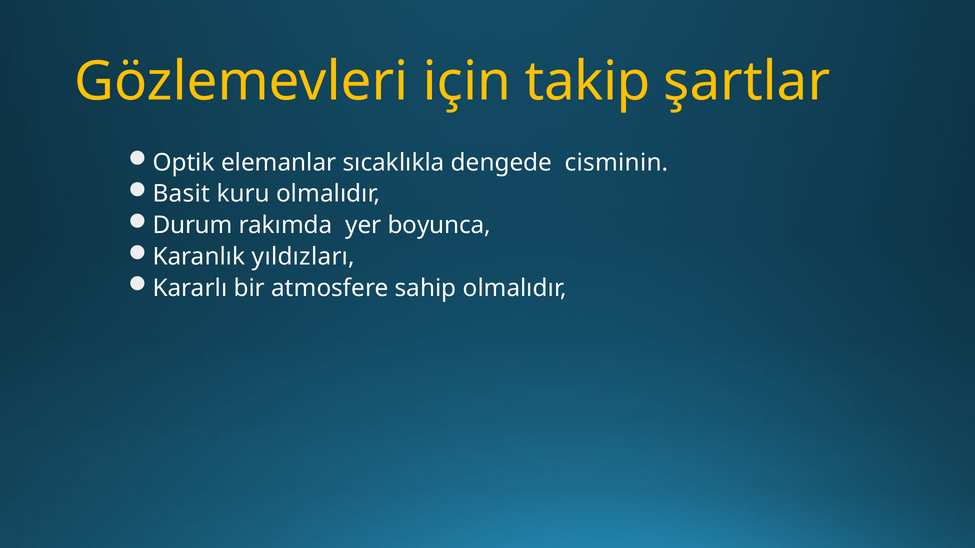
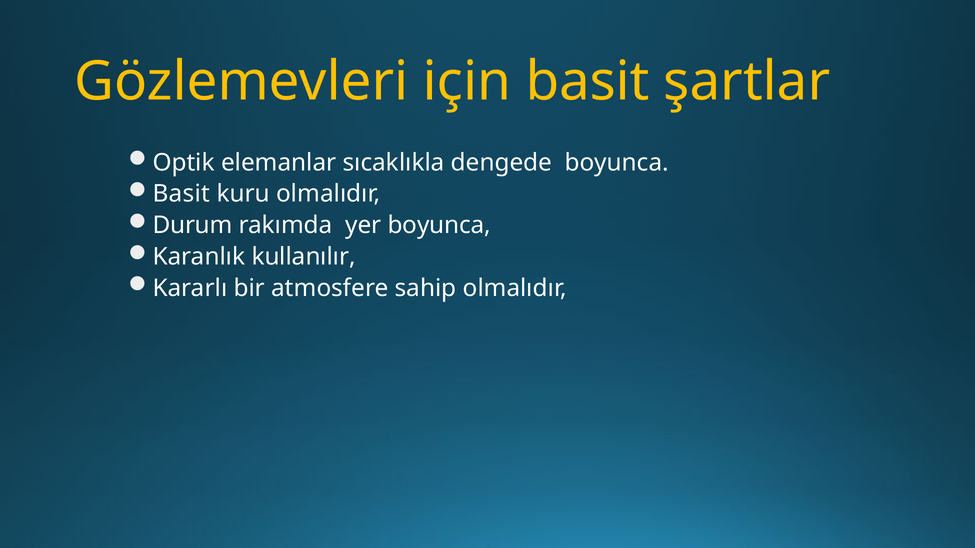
için takip: takip -> basit (587, 82)
dengede cisminin: cisminin -> boyunca (617, 163)
yıldızları: yıldızları -> kullanılır (304, 257)
